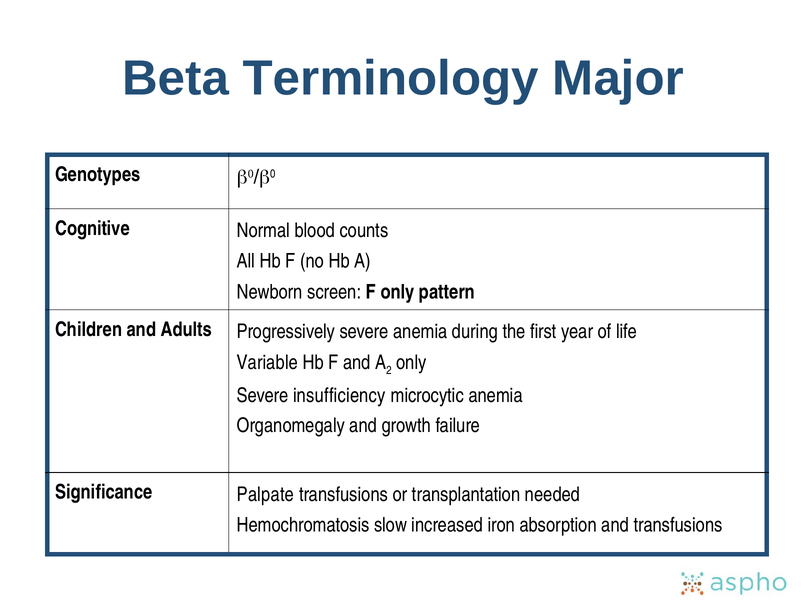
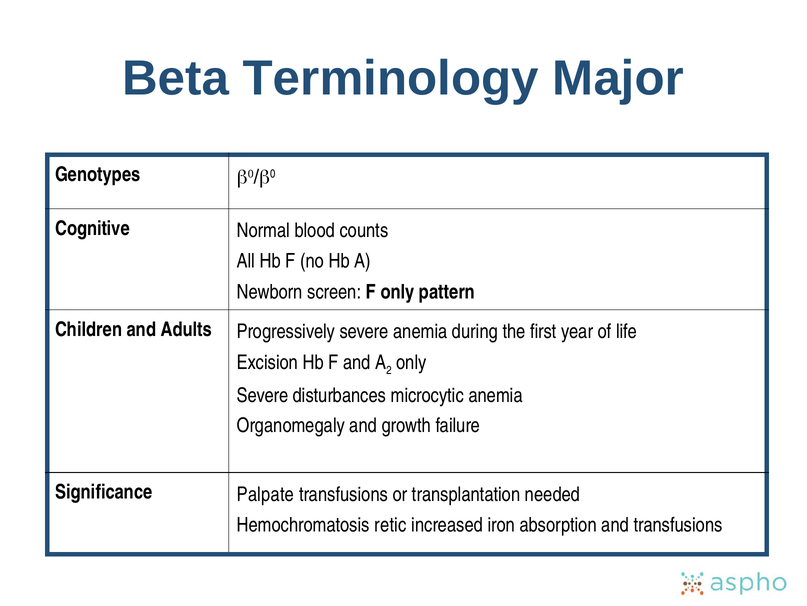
Variable: Variable -> Excision (267, 362)
insufficiency: insufficiency -> disturbances (339, 395)
slow: slow -> retic (390, 524)
